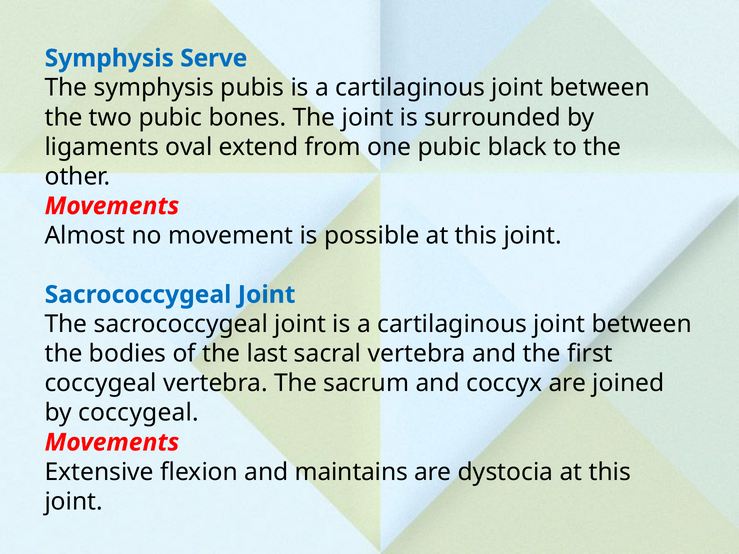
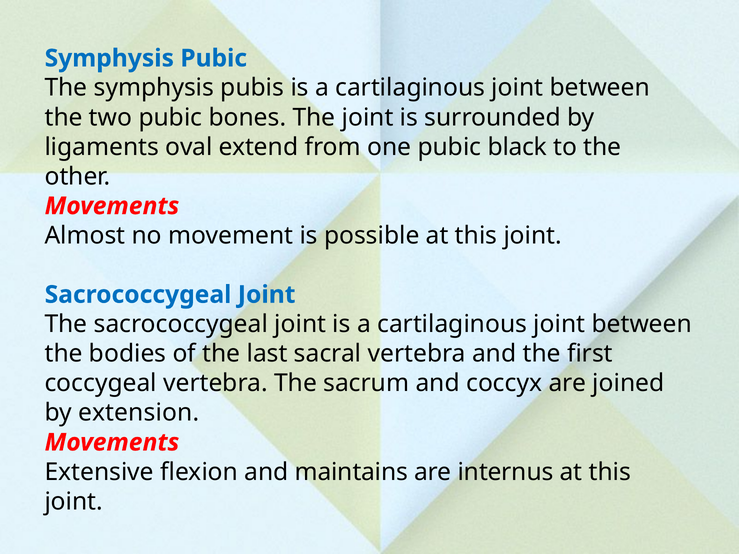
Symphysis Serve: Serve -> Pubic (214, 58)
by coccygeal: coccygeal -> extension (139, 413)
dystocia: dystocia -> internus (506, 472)
